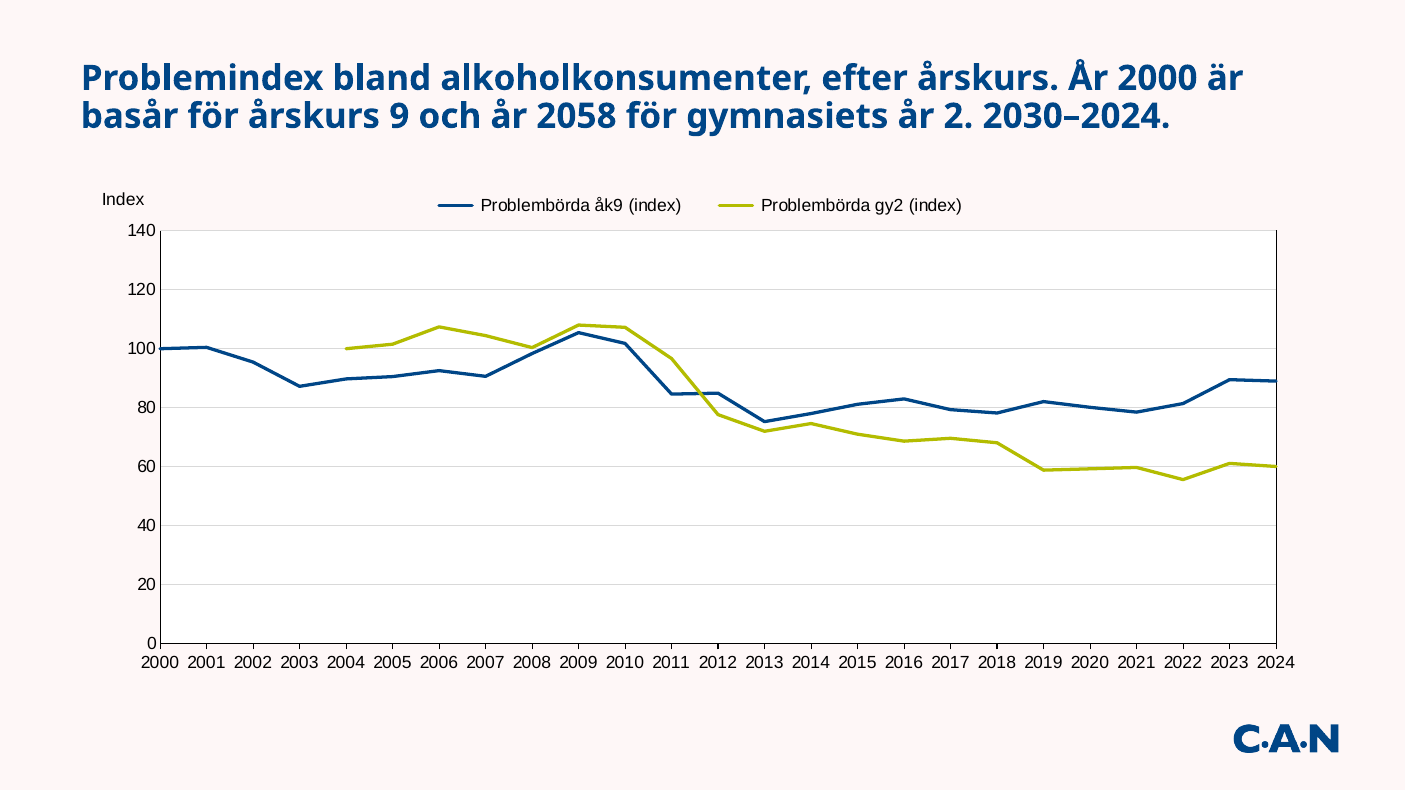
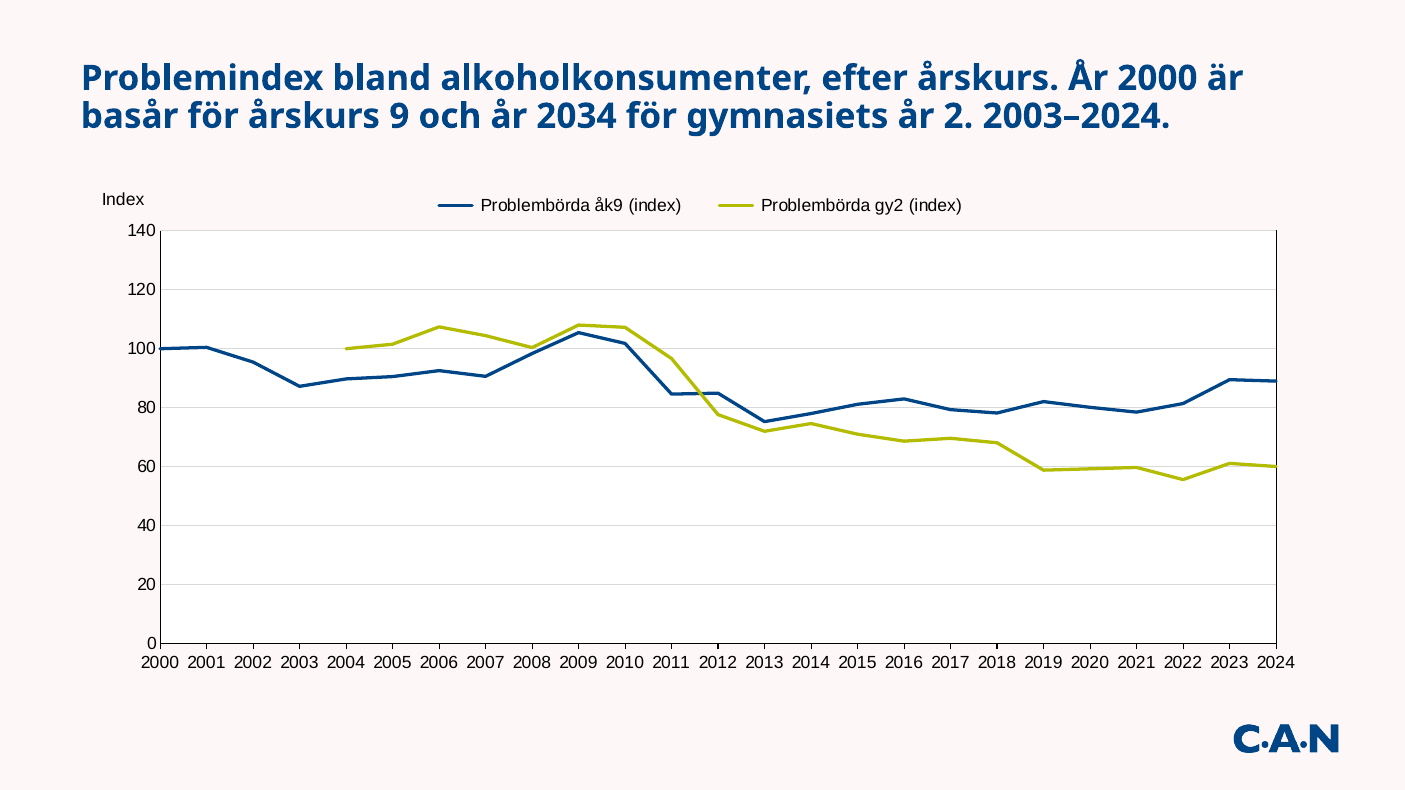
2058: 2058 -> 2034 (576, 116)
2030–2024: 2030–2024 -> 2003–2024 (1077, 116)
